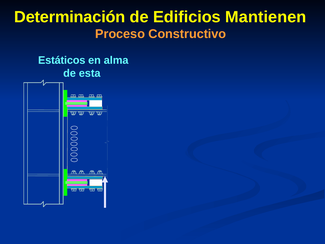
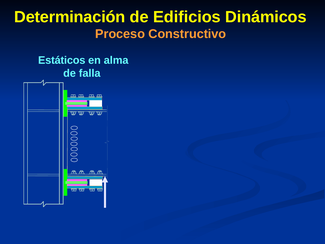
Mantienen: Mantienen -> Dinámicos (266, 17)
esta: esta -> falla (90, 73)
